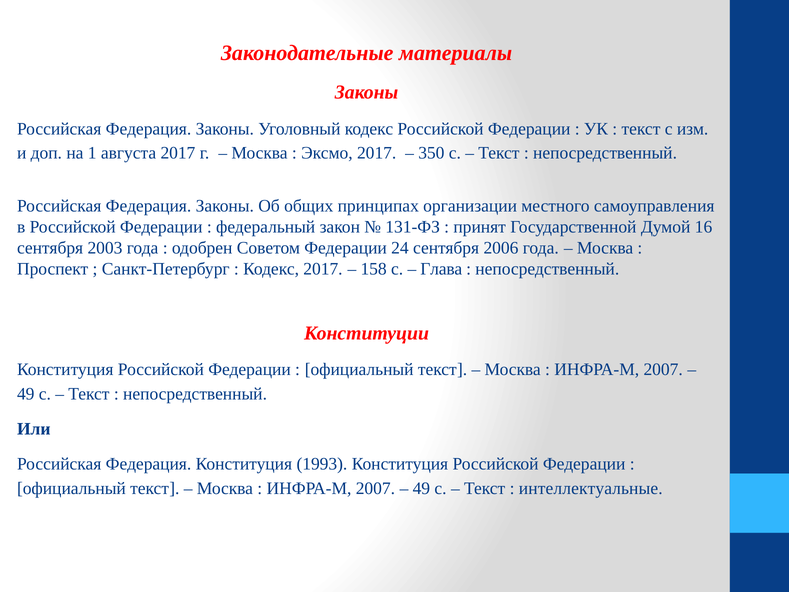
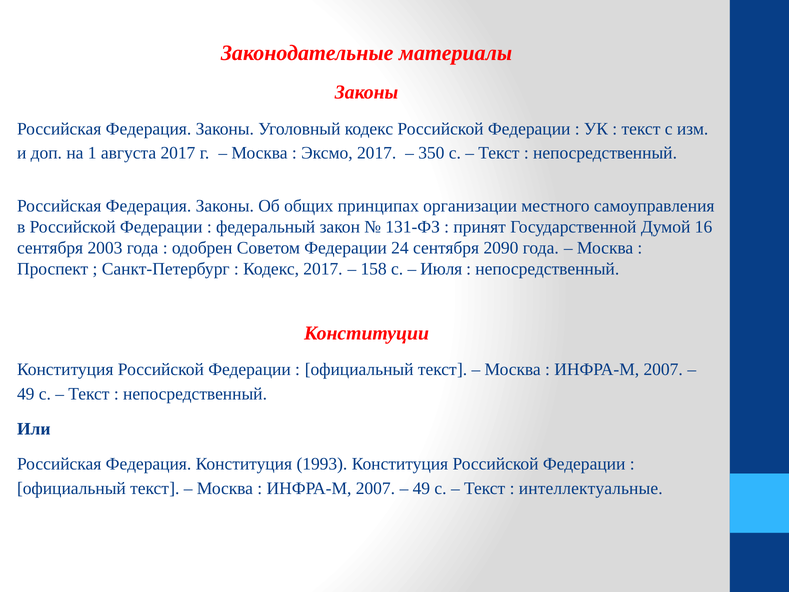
2006: 2006 -> 2090 (501, 248)
Глава: Глава -> Июля (441, 269)
